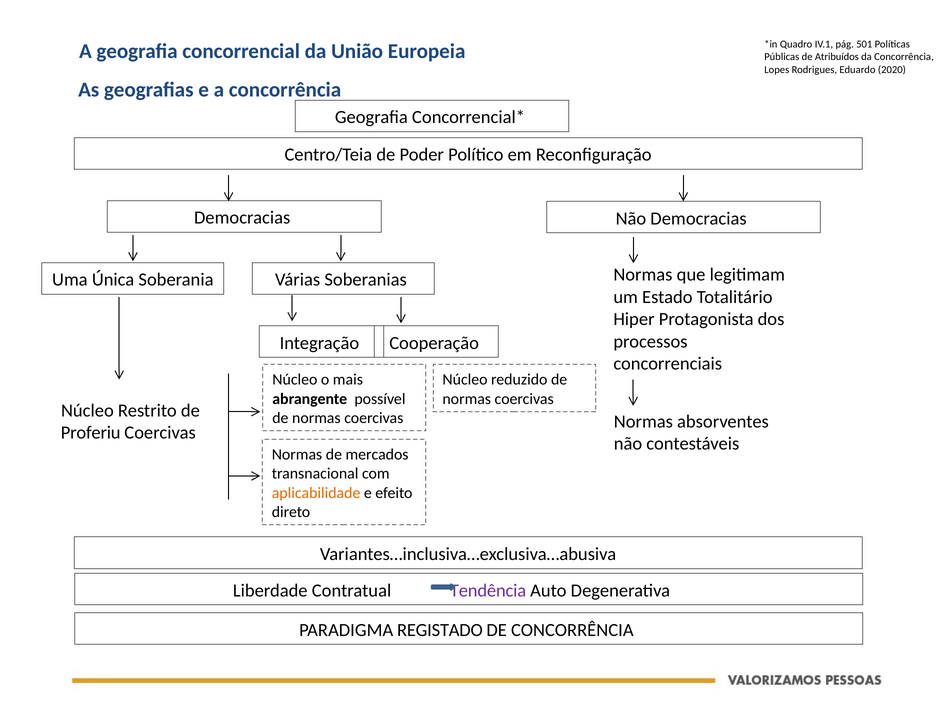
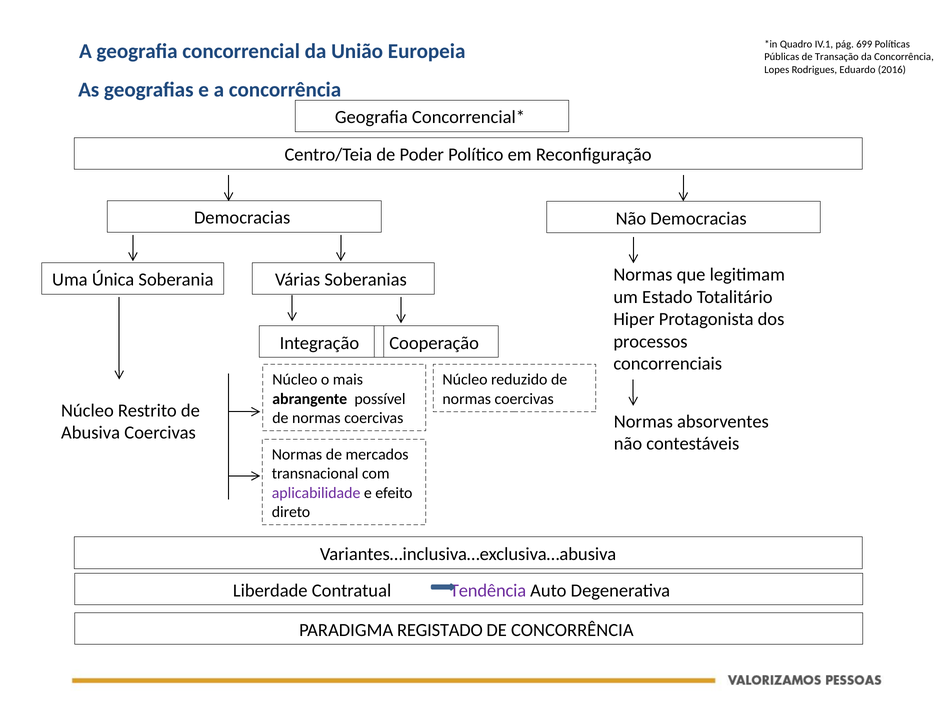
501: 501 -> 699 (864, 44)
Atribuídos: Atribuídos -> Transação (837, 57)
2020: 2020 -> 2016 (892, 70)
Proferiu: Proferiu -> Abusiva (91, 433)
aplicabilidade colour: orange -> purple (316, 493)
